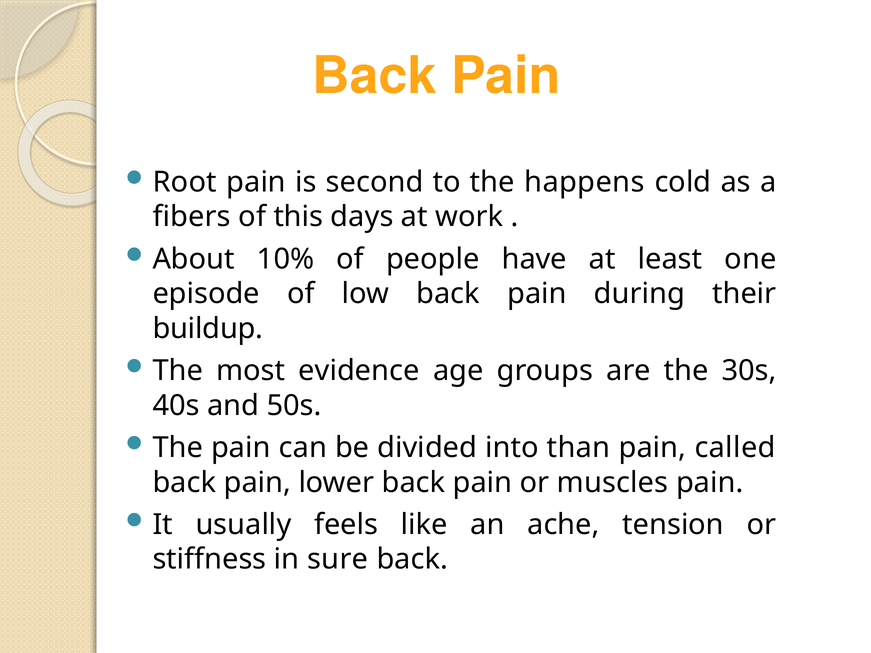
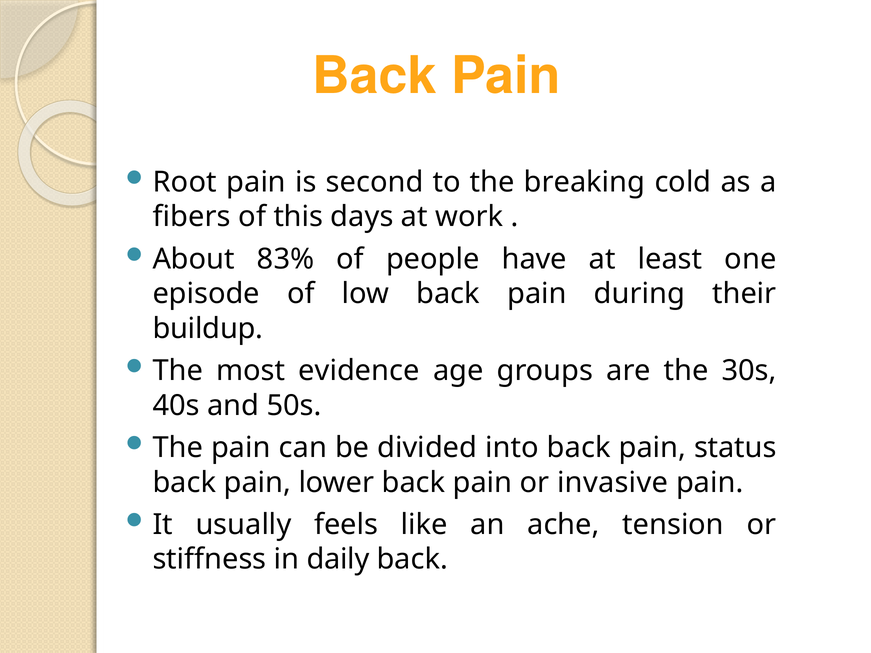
happens: happens -> breaking (585, 182)
10%: 10% -> 83% (286, 259)
into than: than -> back (579, 448)
called: called -> status (735, 448)
muscles: muscles -> invasive (613, 483)
sure: sure -> daily (338, 560)
